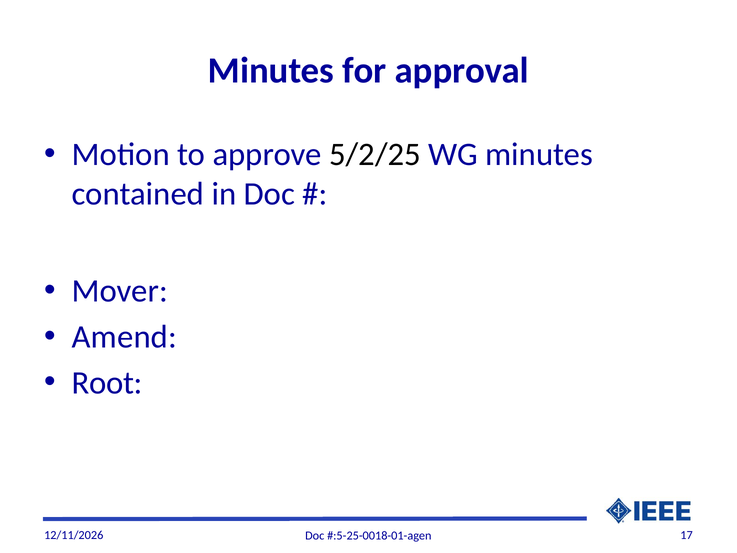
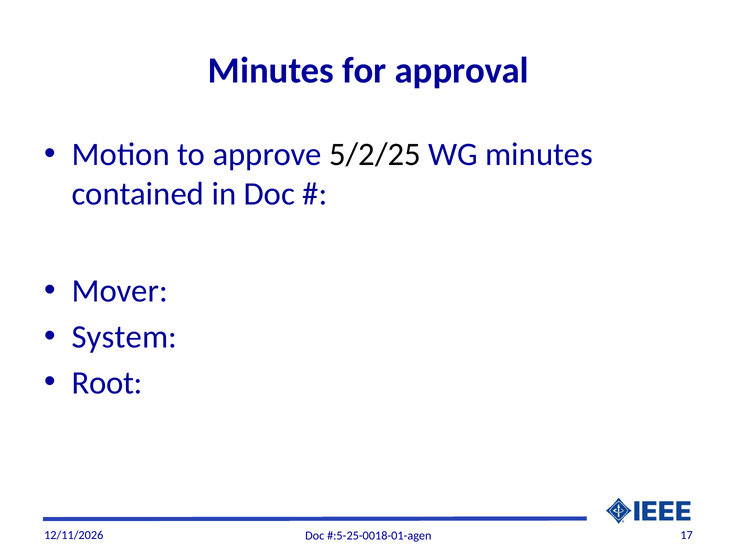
Amend: Amend -> System (125, 337)
